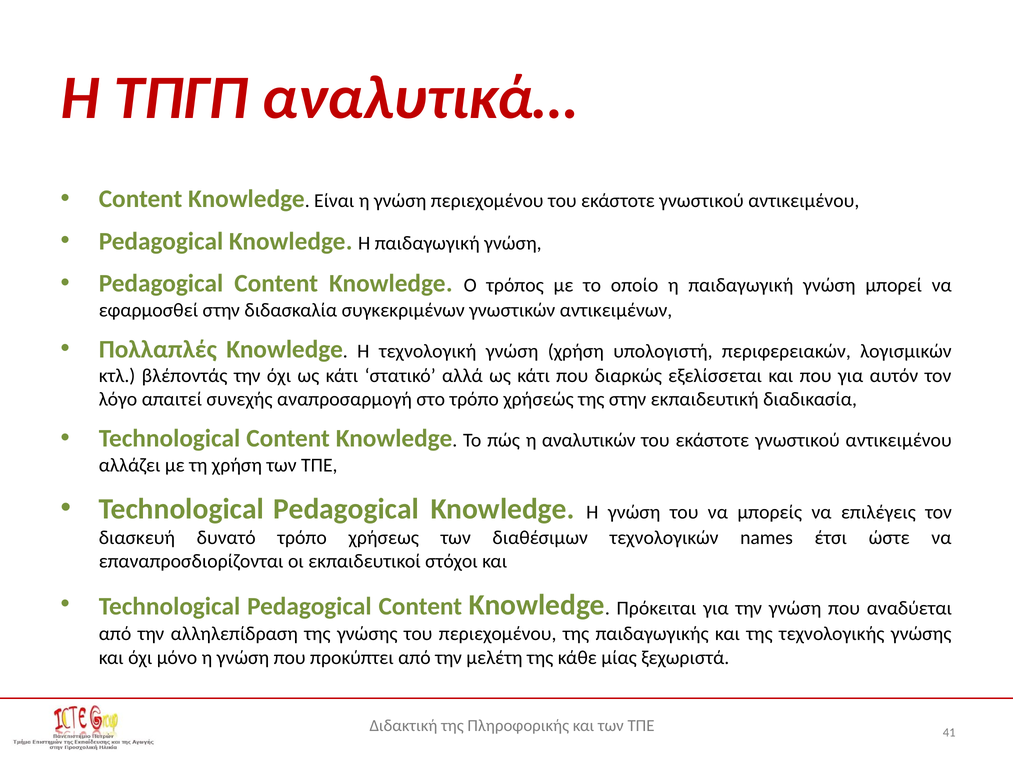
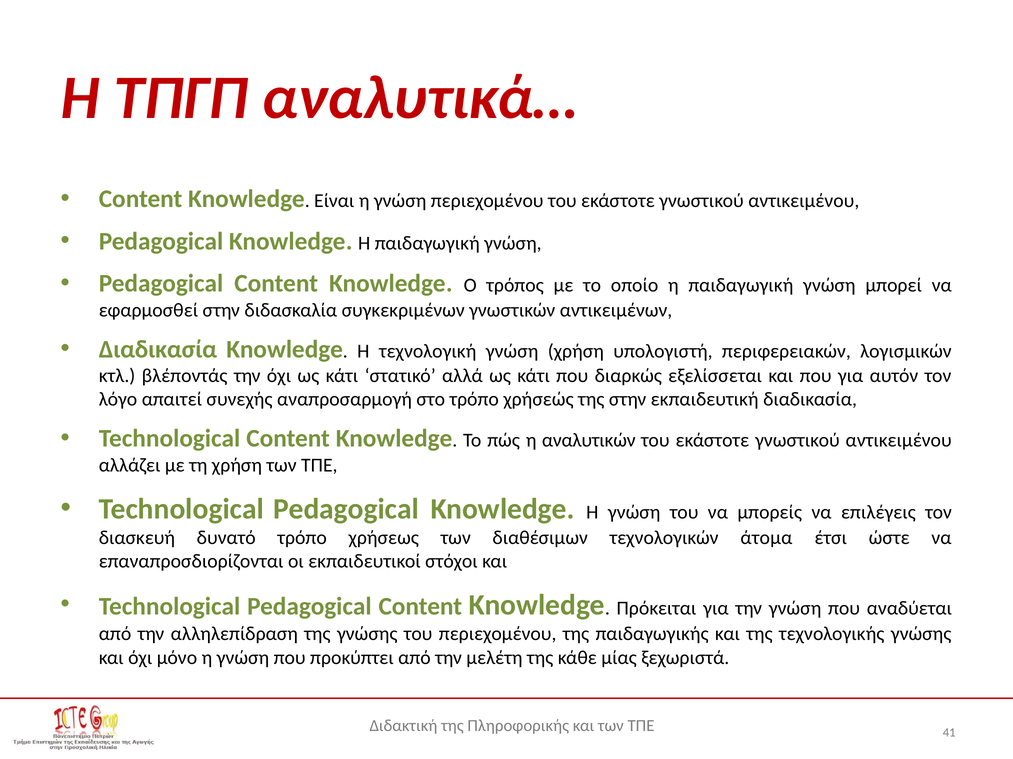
Πολλαπλές: Πολλαπλές -> Διαδικασία (158, 350)
names: names -> άτομα (766, 538)
